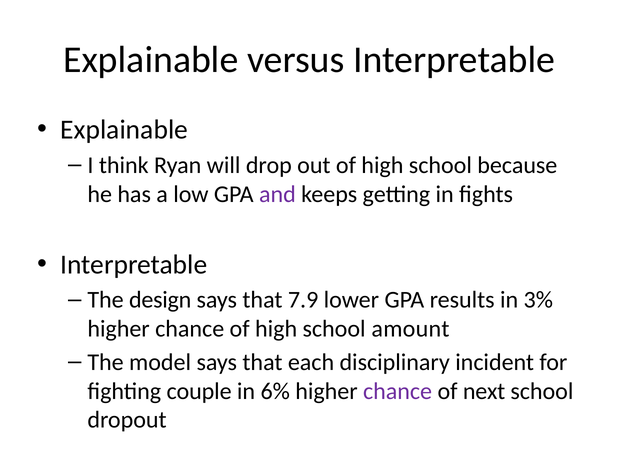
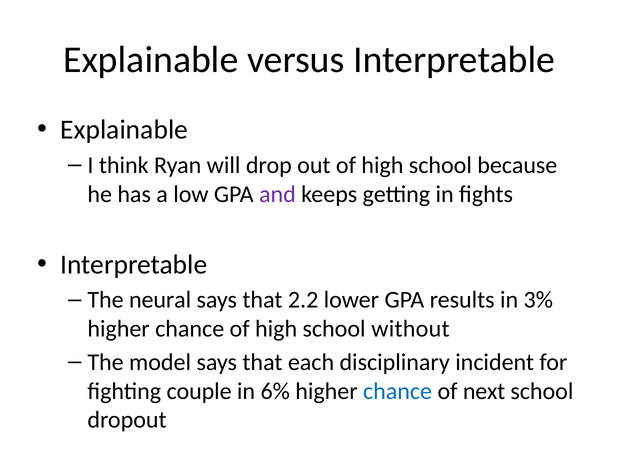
design: design -> neural (160, 300)
7.9: 7.9 -> 2.2 (303, 300)
amount: amount -> without (410, 329)
chance colour: purple -> blue (398, 391)
